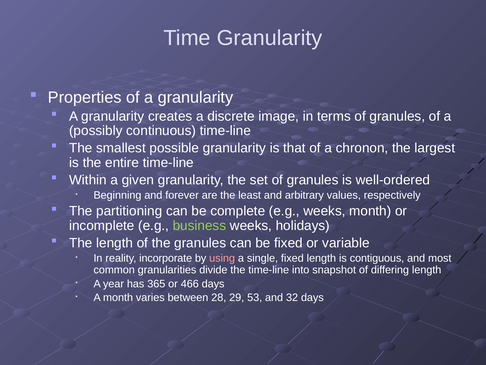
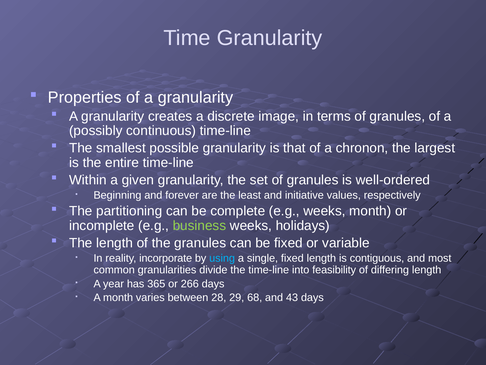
arbitrary: arbitrary -> initiative (304, 195)
using colour: pink -> light blue (222, 258)
snapshot: snapshot -> feasibility (334, 270)
466: 466 -> 266 (190, 284)
53: 53 -> 68 (255, 297)
32: 32 -> 43 (292, 297)
